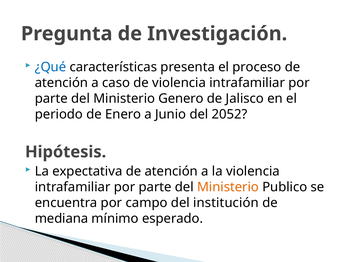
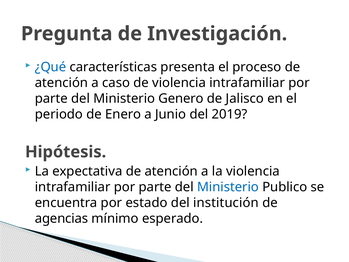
2052: 2052 -> 2019 (230, 114)
Ministerio colour: orange -> blue (228, 187)
campo: campo -> estado (147, 203)
mediana: mediana -> agencias (61, 218)
